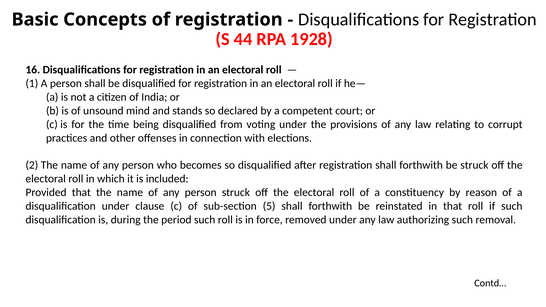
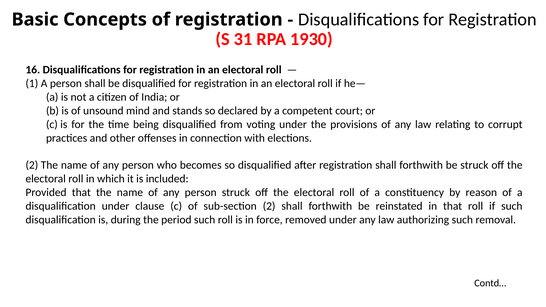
44: 44 -> 31 (243, 39)
1928: 1928 -> 1930 (312, 39)
sub-section 5: 5 -> 2 (269, 206)
